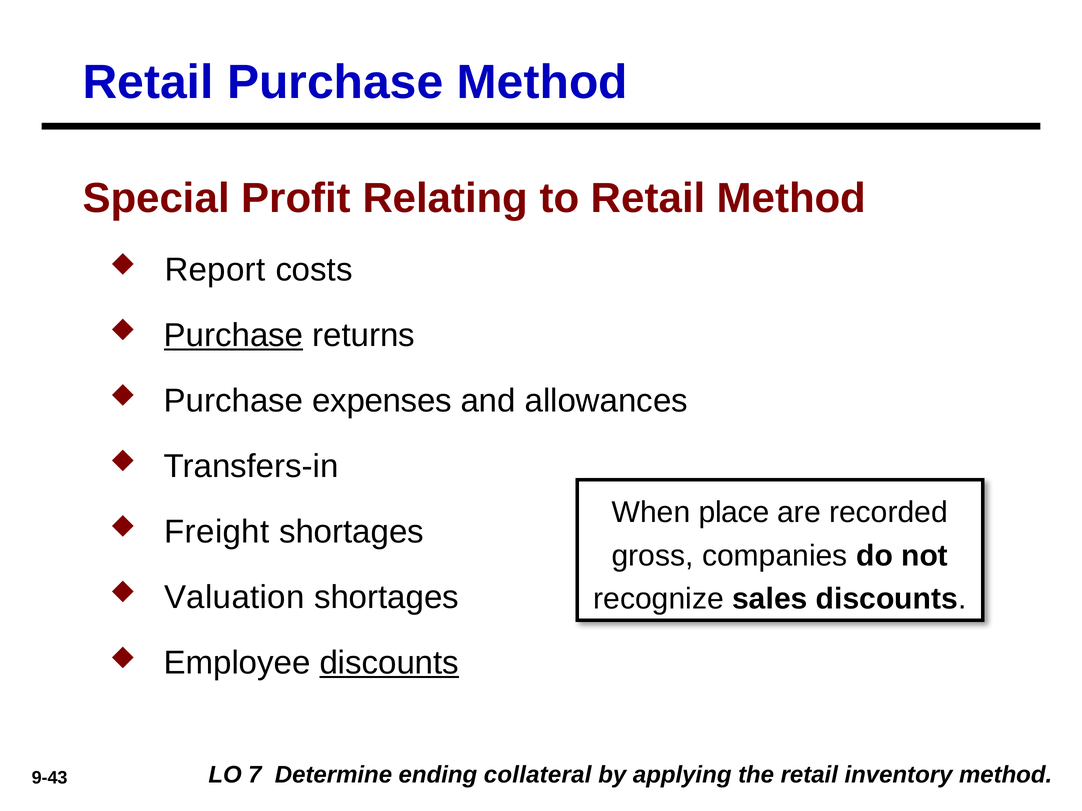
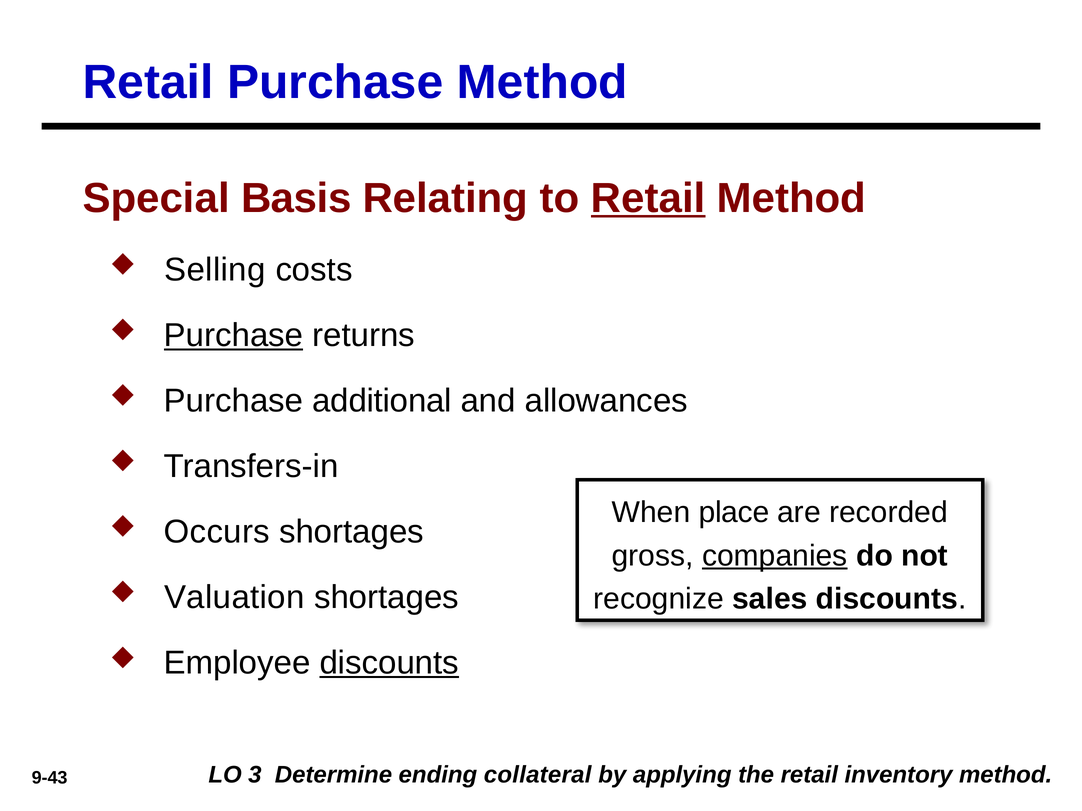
Profit: Profit -> Basis (296, 198)
Retail underline: none -> present (648, 198)
Report: Report -> Selling (215, 270)
expenses: expenses -> additional (382, 401)
Freight: Freight -> Occurs (217, 532)
companies underline: none -> present (775, 556)
7: 7 -> 3 (255, 775)
